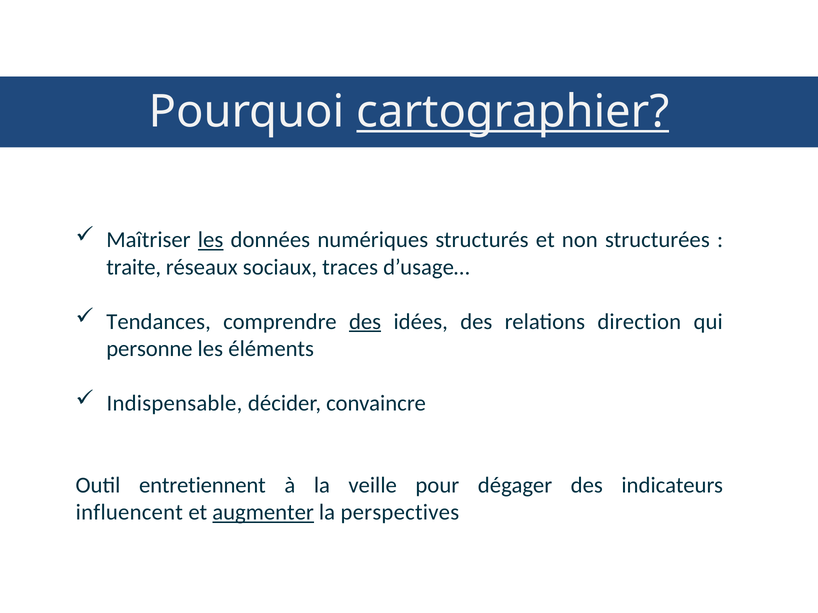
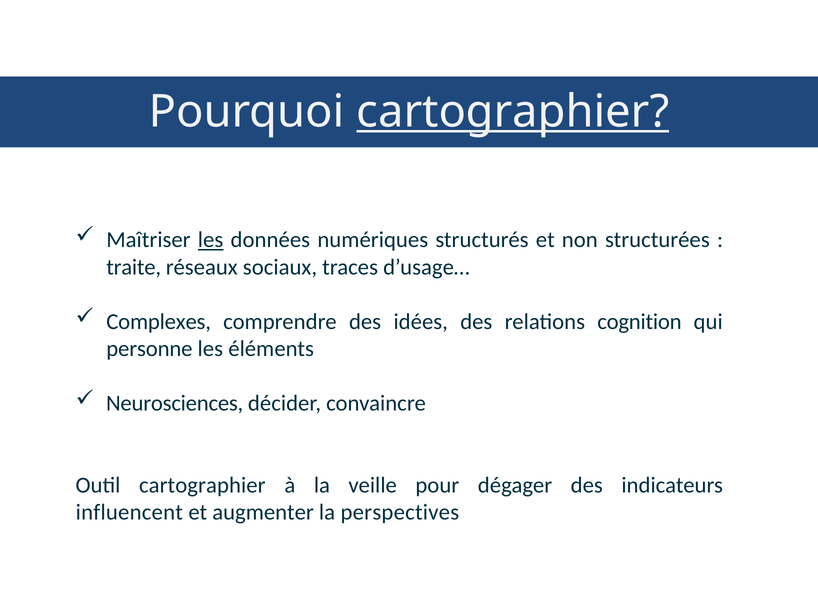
Tendances: Tendances -> Complexes (159, 322)
des underline: present -> none (365, 322)
direction: direction -> cognition (639, 322)
Indispensable: Indispensable -> Neurosciences (175, 404)
Outil entretiennent: entretiennent -> cartographier (202, 486)
augmenter underline: present -> none (263, 513)
